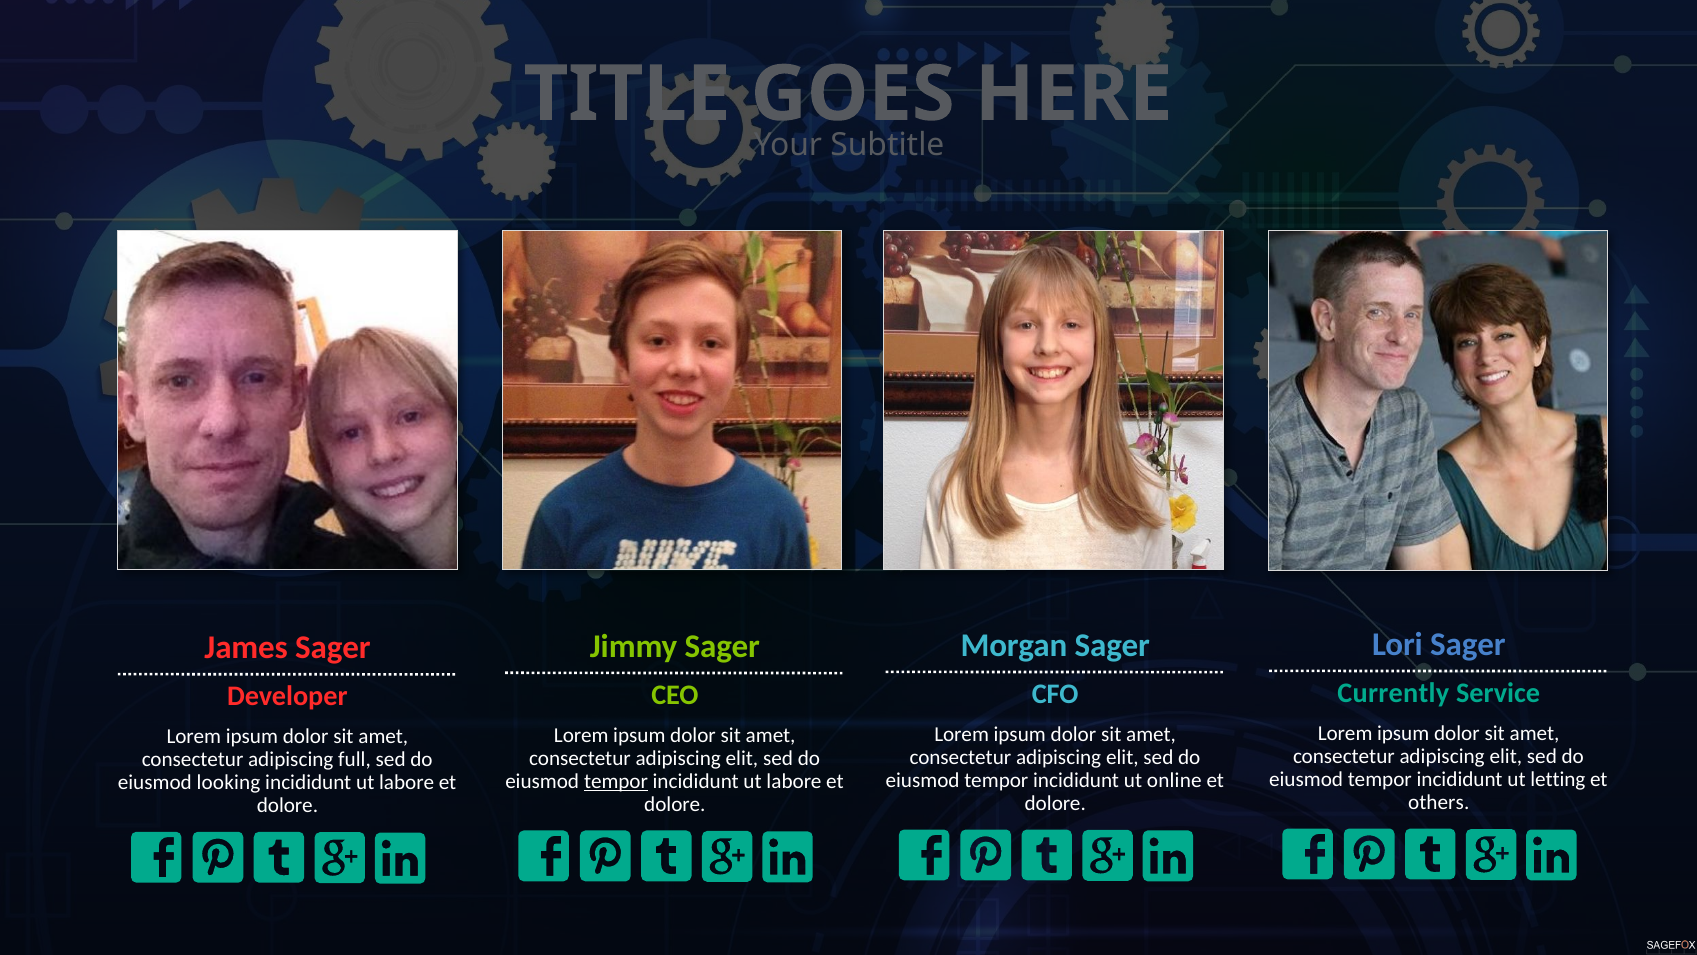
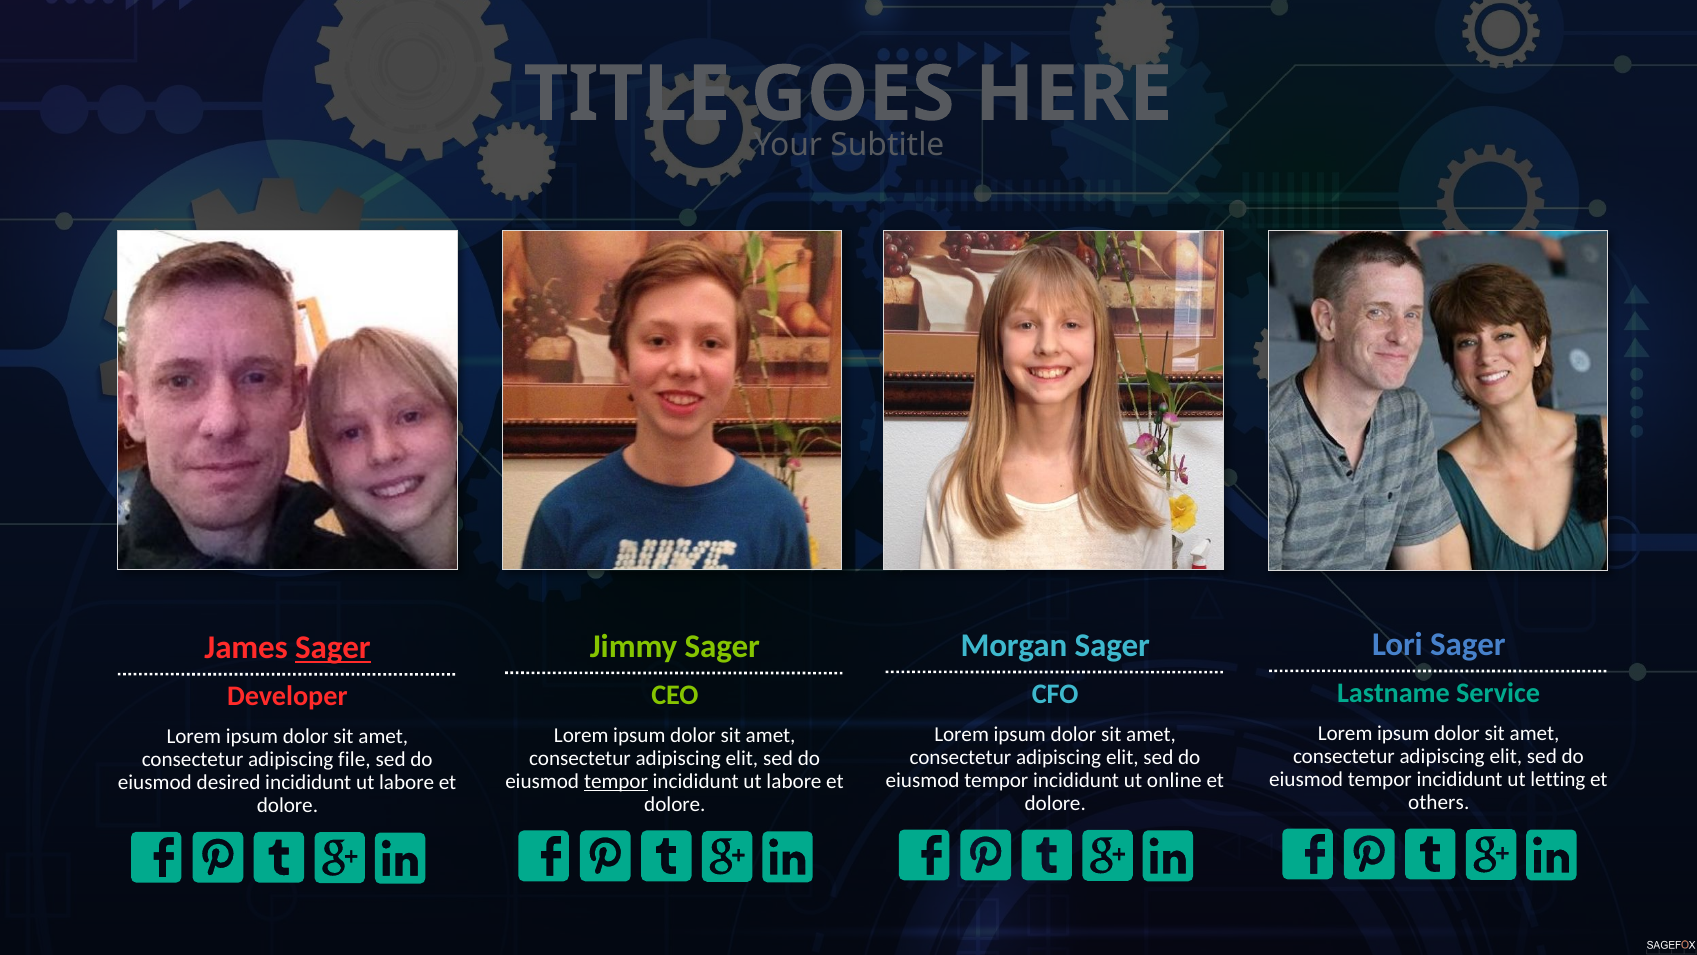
Sager underline: none -> present (333, 648)
Currently: Currently -> Lastname (1393, 693)
full: full -> file (354, 759)
looking: looking -> desired (229, 782)
